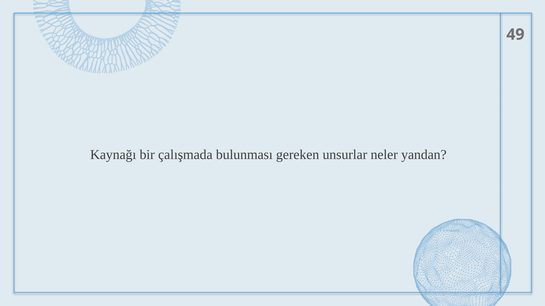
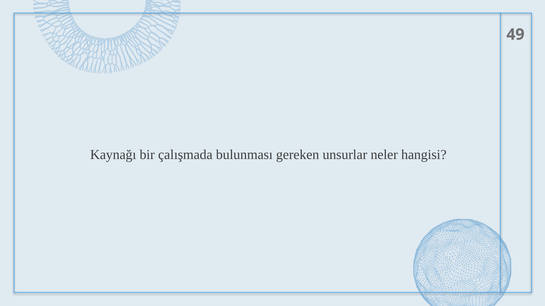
yandan: yandan -> hangisi (424, 155)
